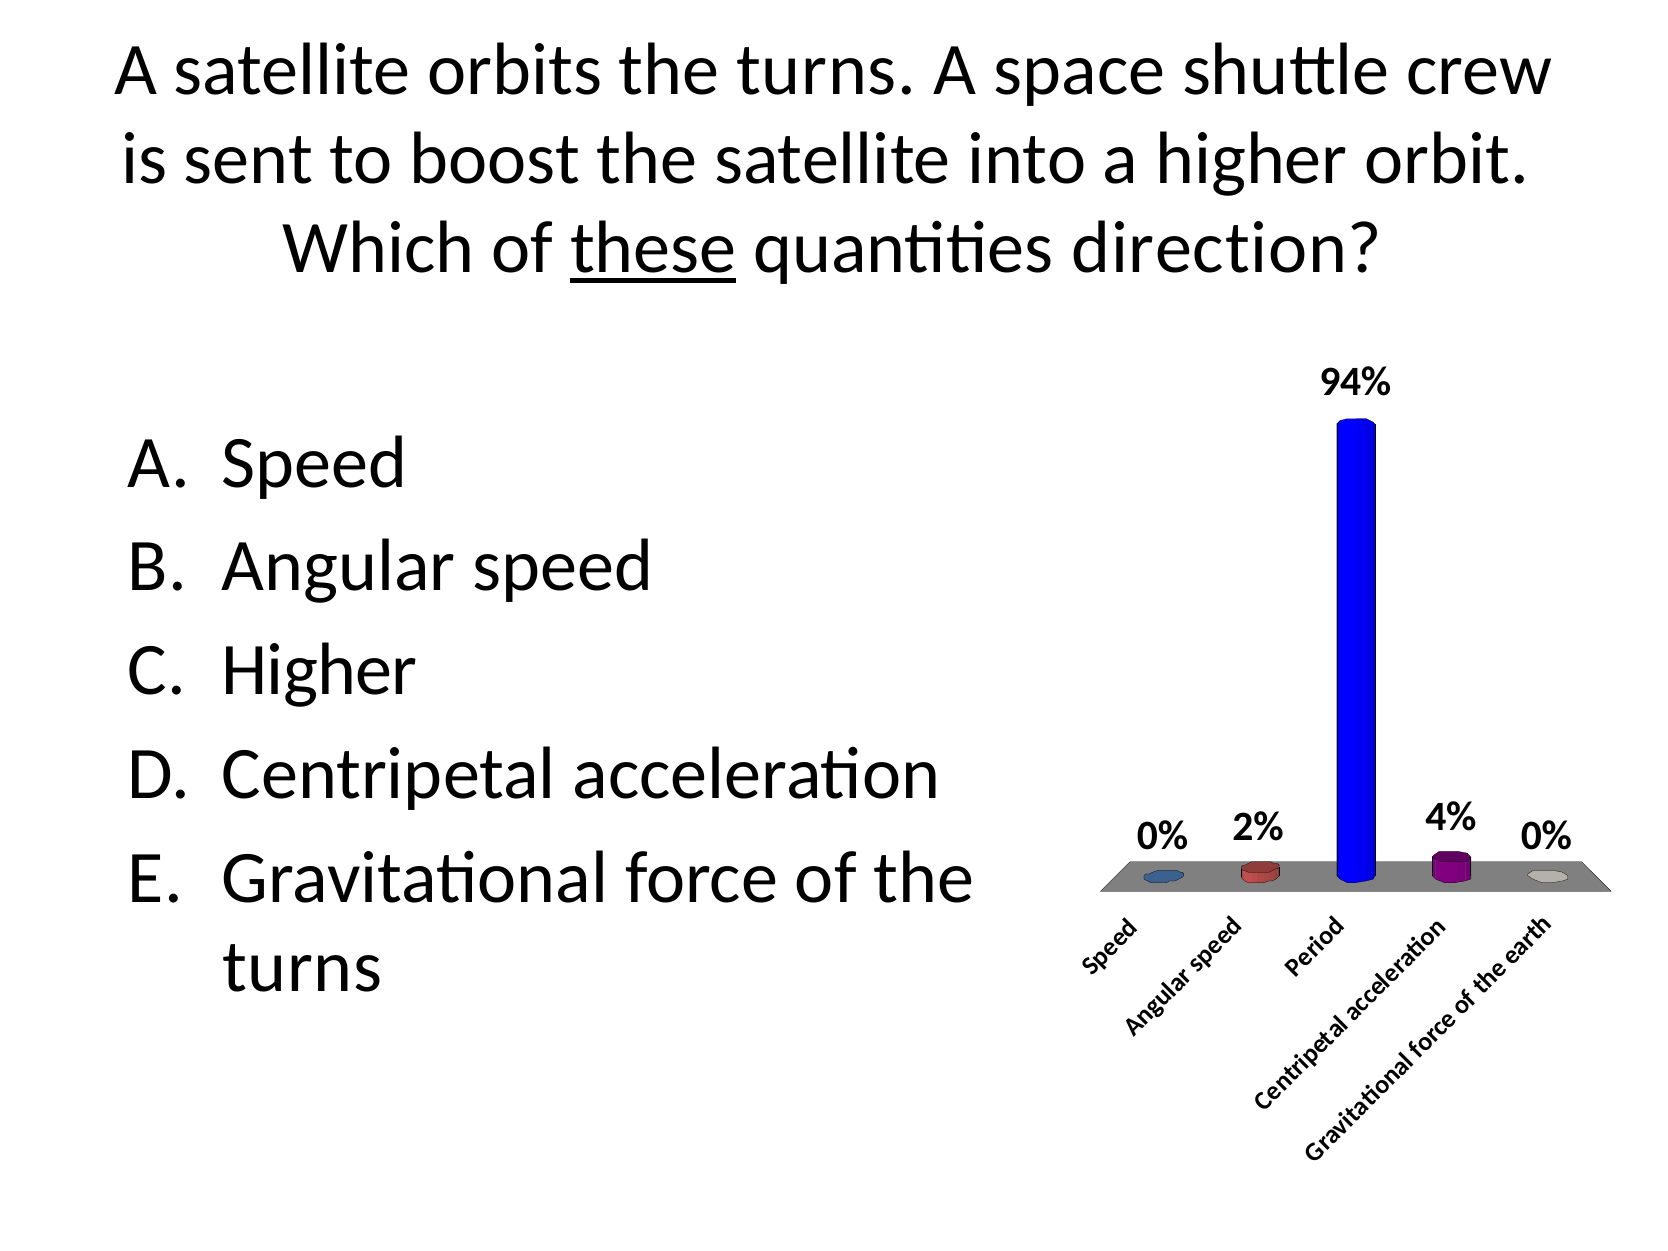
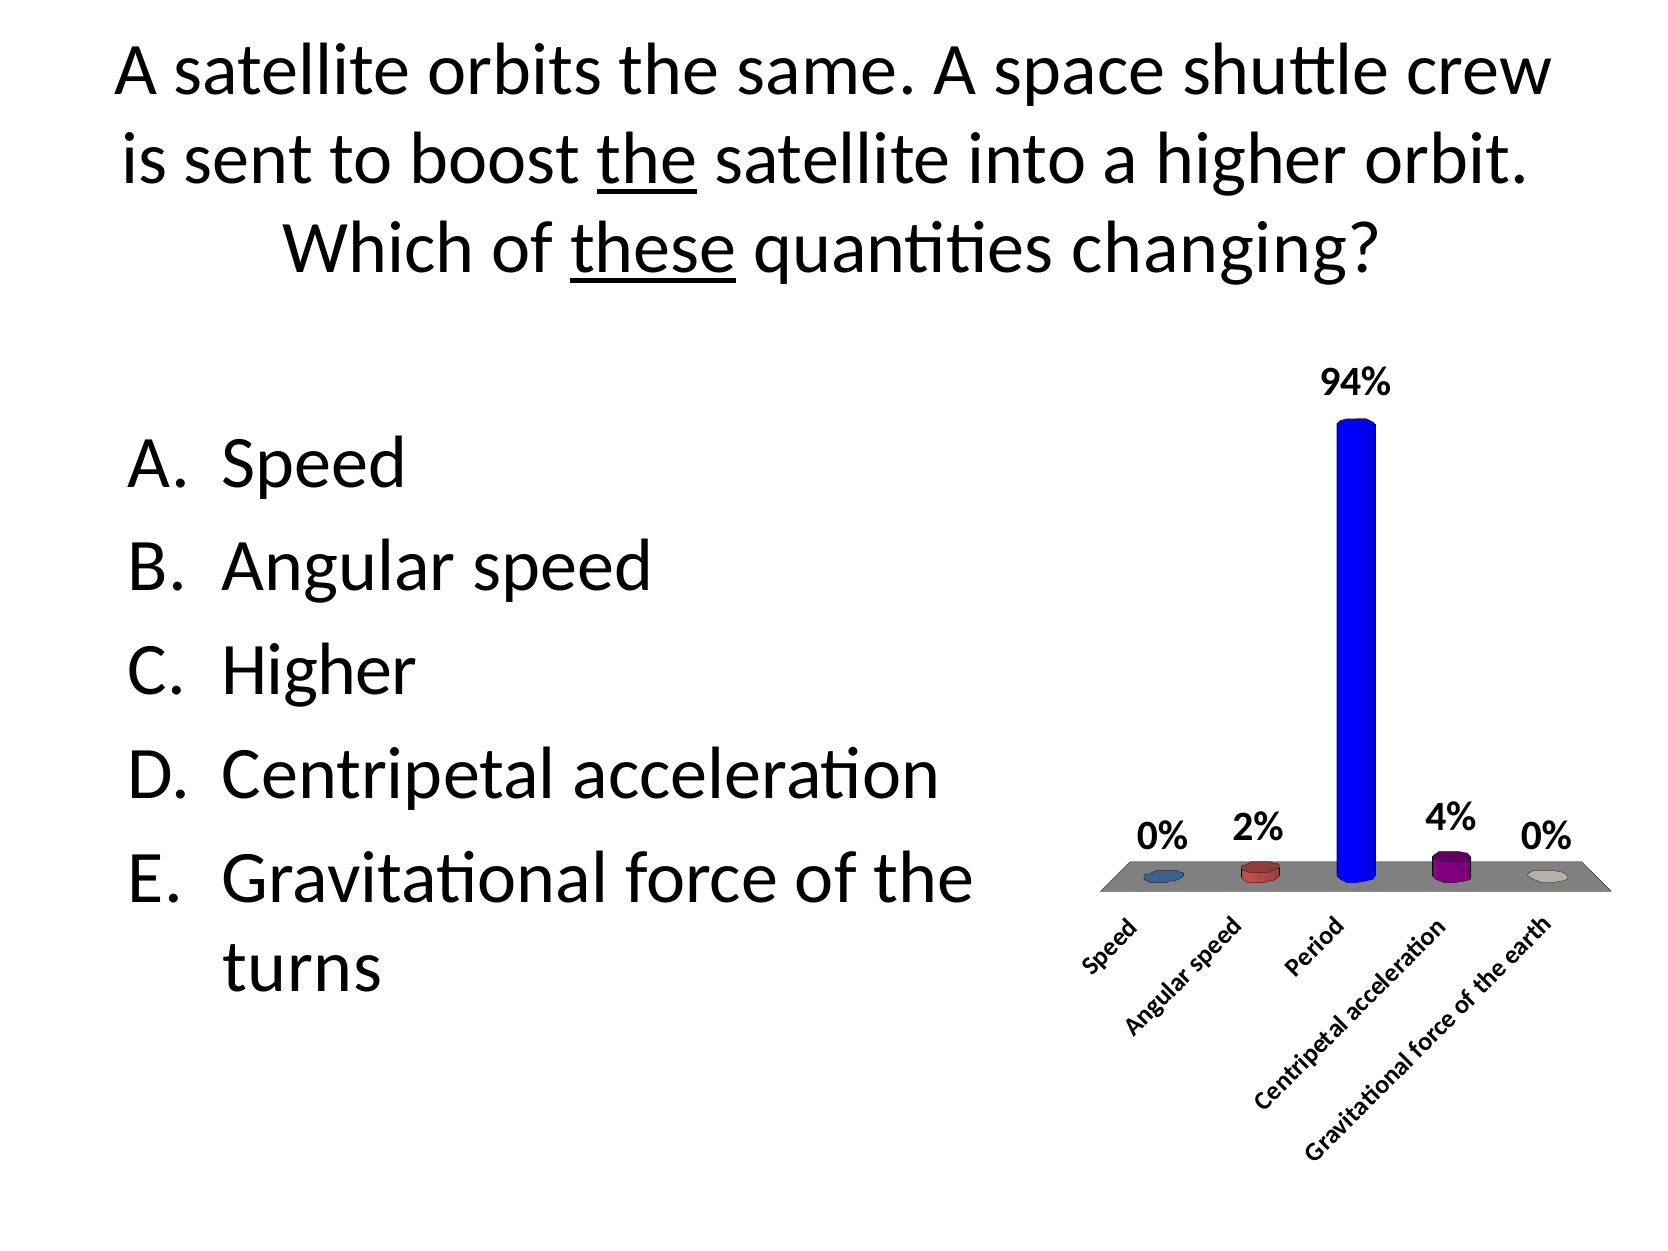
orbits the turns: turns -> same (827, 70)
the underline: none -> present (647, 159)
direction: direction -> changing (1227, 248)
